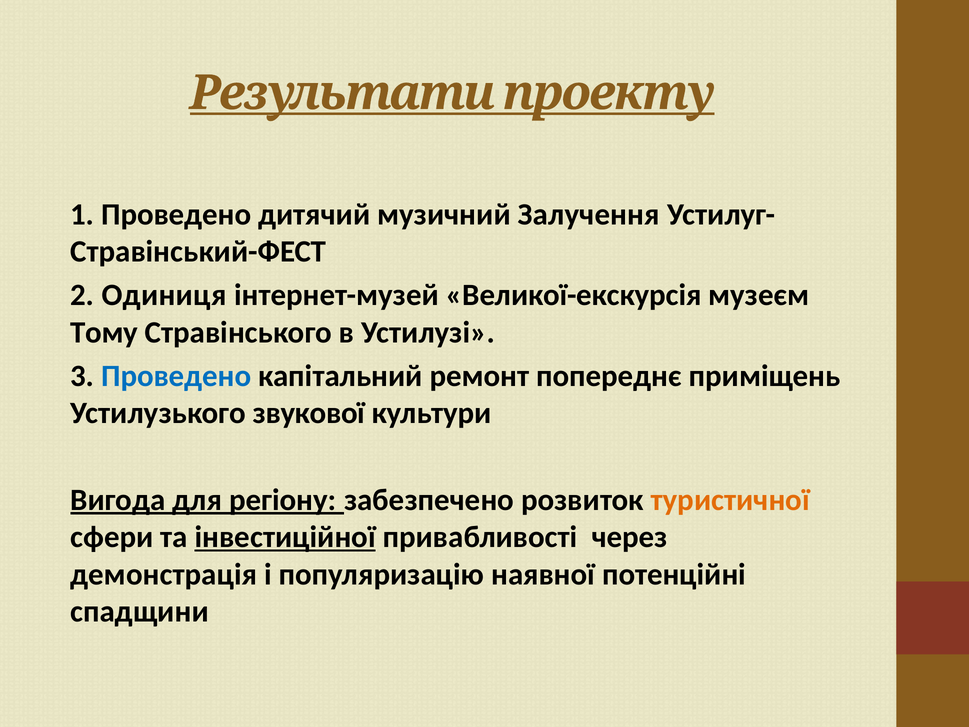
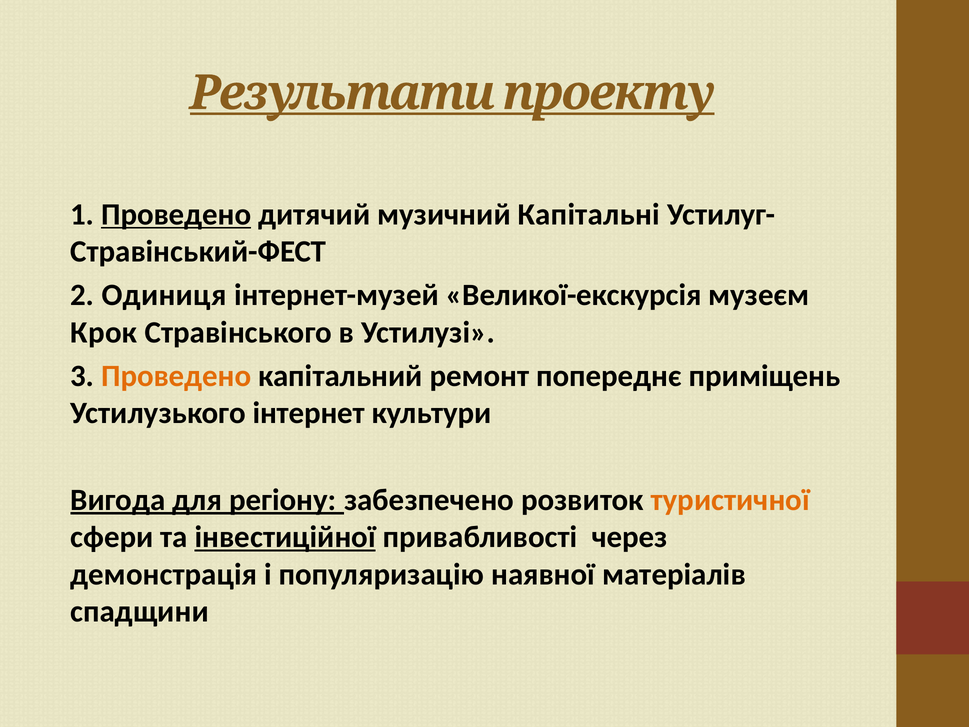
Проведено underline: none -> present (176, 214)
Залучення: Залучення -> Капітальні (589, 214)
Тому: Тому -> Крок (104, 332)
Проведено colour: blue -> orange (176, 376)
звукової: звукової -> інтернет (309, 413)
потенційні: потенційні -> матеріалів (674, 574)
